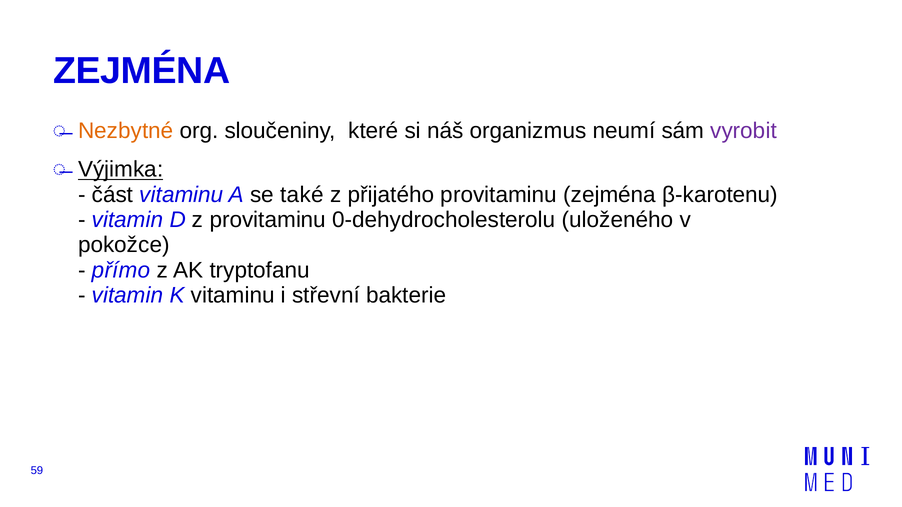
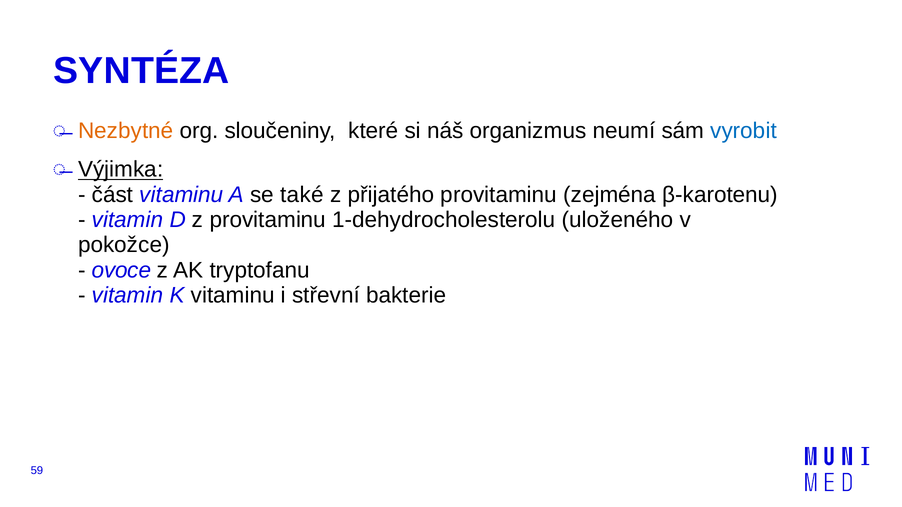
ZEJMÉNA: ZEJMÉNA -> SYNTÉZA (141, 71)
vyrobit colour: purple -> blue (744, 131)
0-dehydrocholesterolu: 0-dehydrocholesterolu -> 1-dehydrocholesterolu (444, 220)
přímo: přímo -> ovoce (121, 270)
